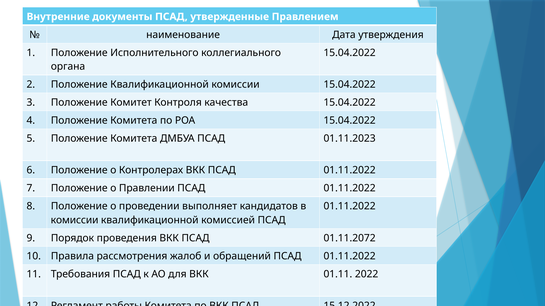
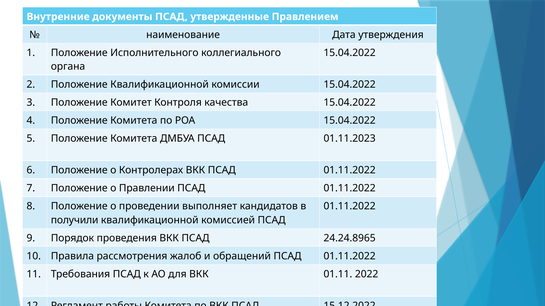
комиссии: комиссии -> получили (75, 221)
01.11.2072: 01.11.2072 -> 24.24.8965 (350, 239)
